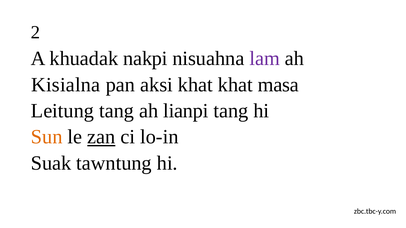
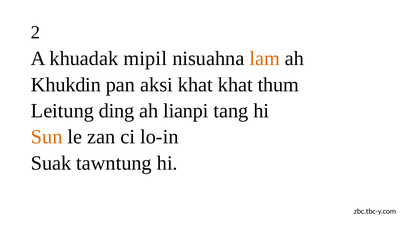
nakpi: nakpi -> mipil (145, 59)
lam colour: purple -> orange (265, 59)
Kisialna: Kisialna -> Khukdin (66, 85)
masa: masa -> thum (278, 85)
Leitung tang: tang -> ding (117, 111)
zan underline: present -> none (101, 137)
